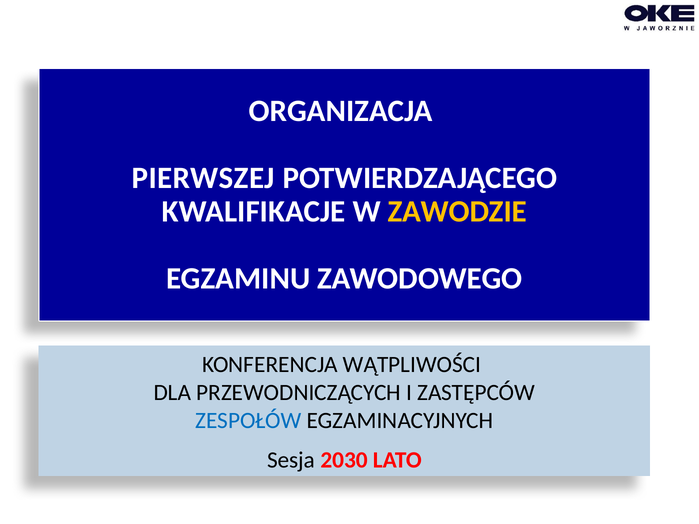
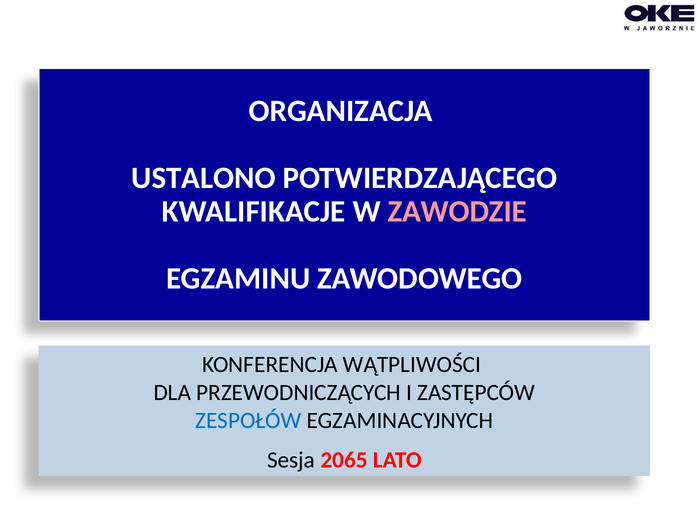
PIERWSZEJ: PIERWSZEJ -> USTALONO (203, 178)
ZAWODZIE colour: yellow -> pink (457, 212)
2030: 2030 -> 2065 (344, 460)
